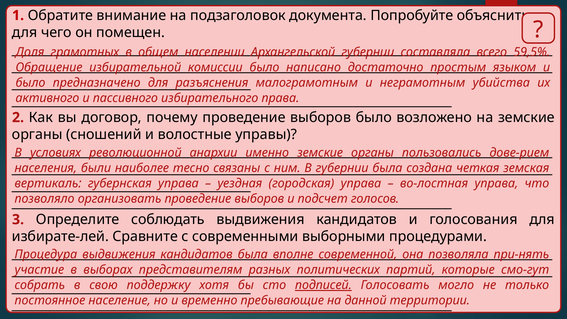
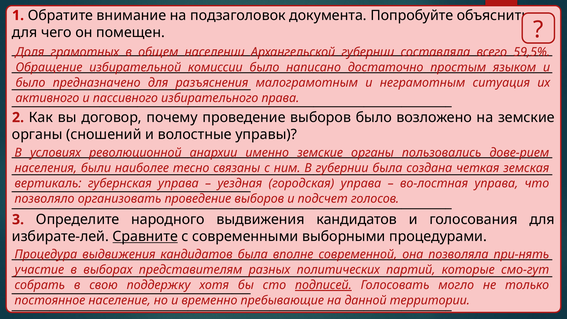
убийства: убийства -> ситуация (501, 83)
соблюдать: соблюдать -> народного (168, 220)
Сравните underline: none -> present (145, 237)
